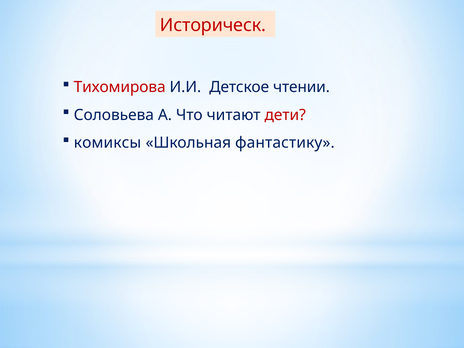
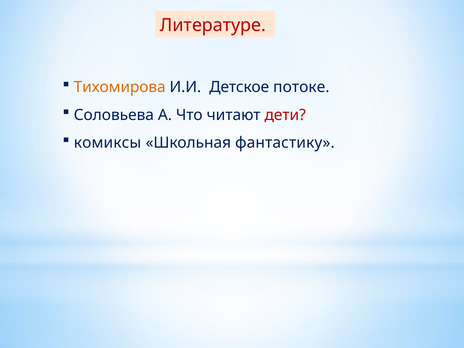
Историческ: Историческ -> Литературе (213, 25)
Тихомирова colour: red -> orange (120, 87)
чтении: чтении -> потоке (301, 87)
